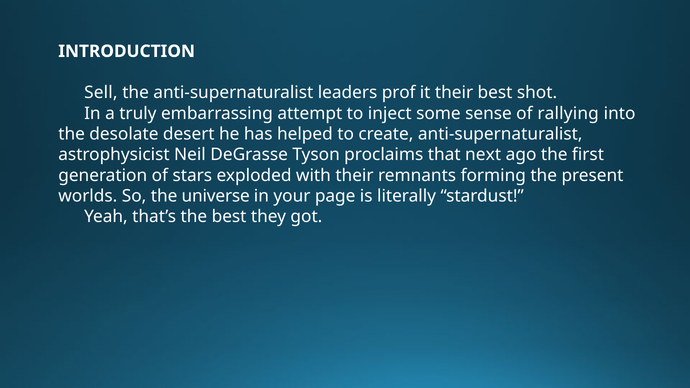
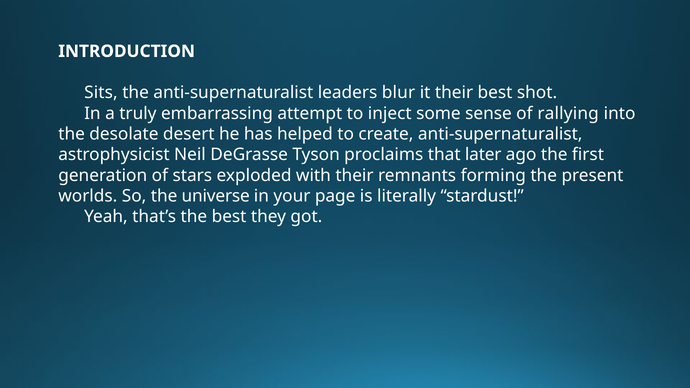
Sell: Sell -> Sits (101, 93)
prof: prof -> blur (399, 93)
next: next -> later (483, 155)
